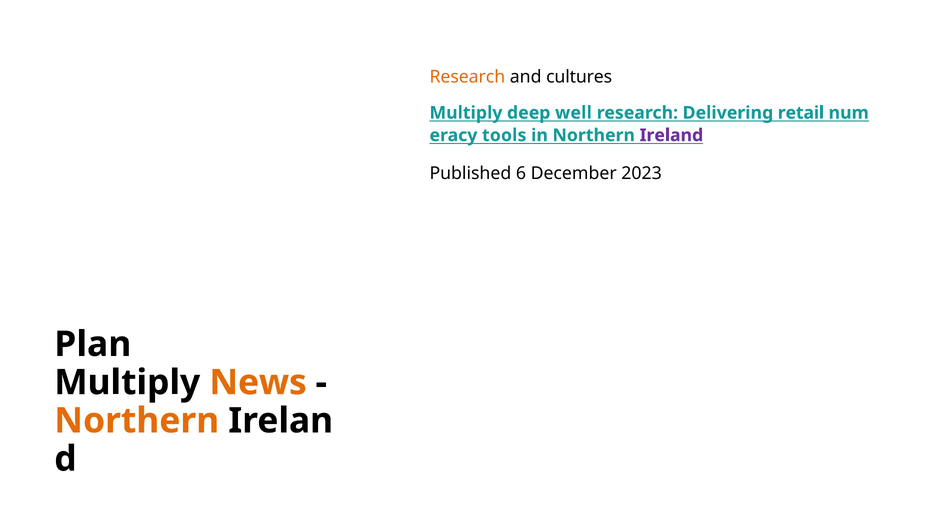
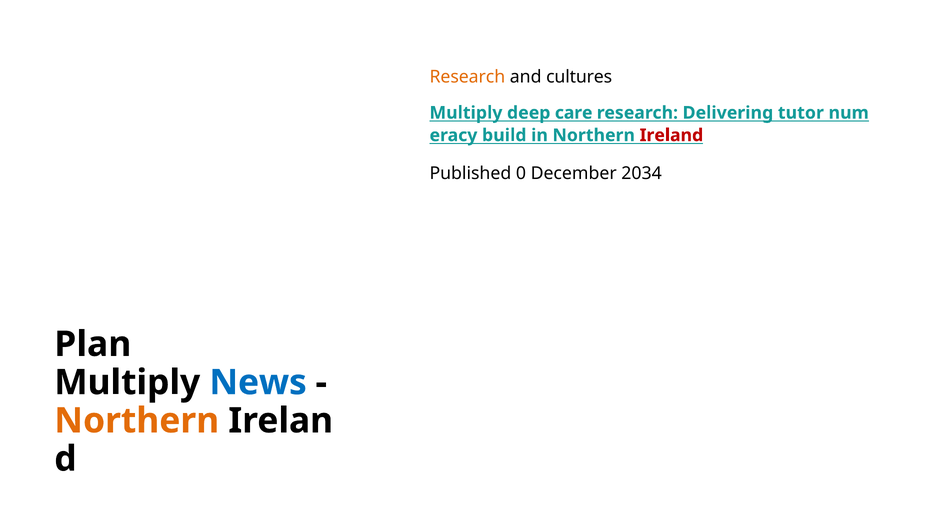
well: well -> care (574, 113)
retail: retail -> tutor (801, 113)
tools: tools -> build (504, 135)
Ireland colour: purple -> red (671, 135)
6: 6 -> 0 (521, 173)
2023: 2023 -> 2034 (642, 173)
News colour: orange -> blue (258, 382)
